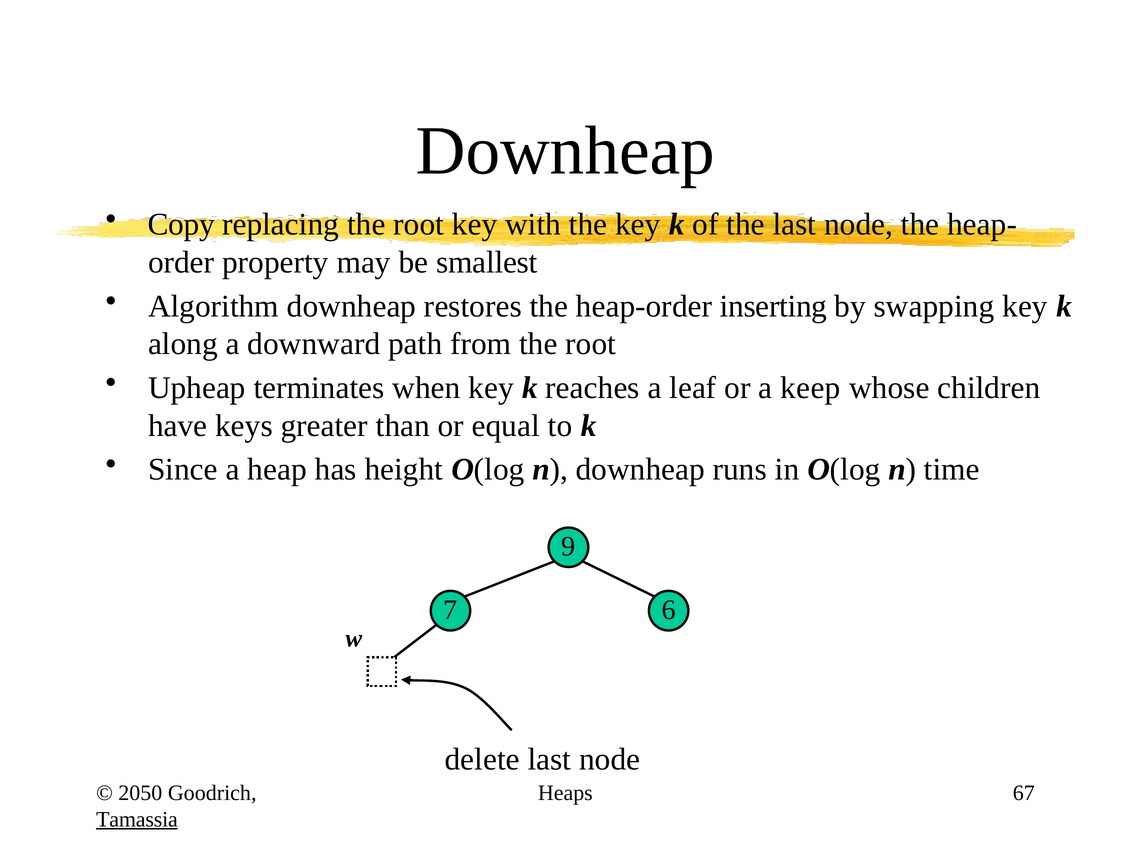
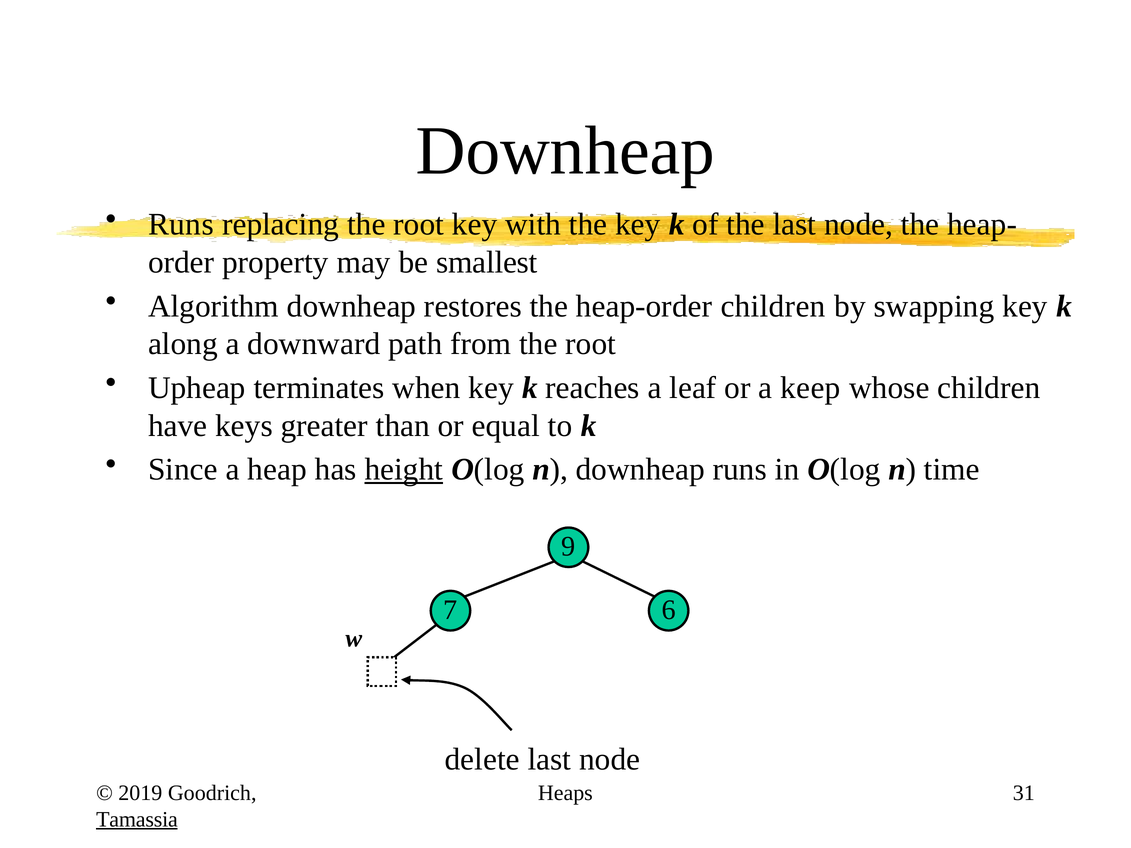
Copy: Copy -> Runs (181, 225)
heap-order inserting: inserting -> children (773, 306)
height underline: none -> present (404, 470)
2050: 2050 -> 2019 (140, 793)
67: 67 -> 31 (1024, 793)
